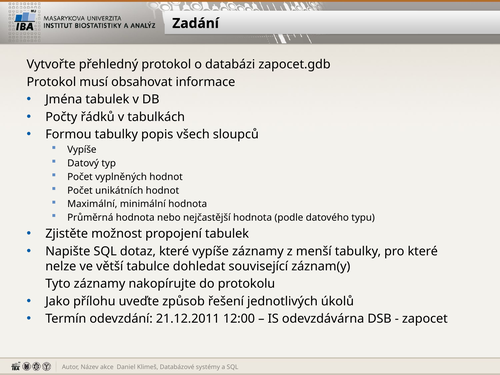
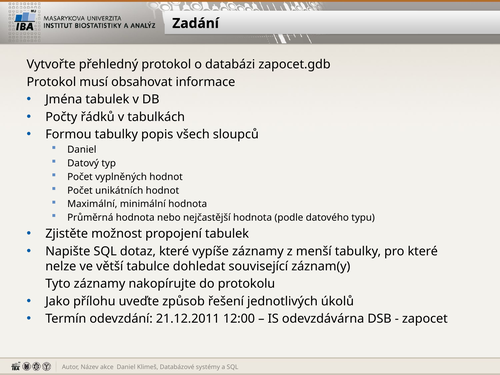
Vypíše: Vypíše -> Daniel (82, 150)
